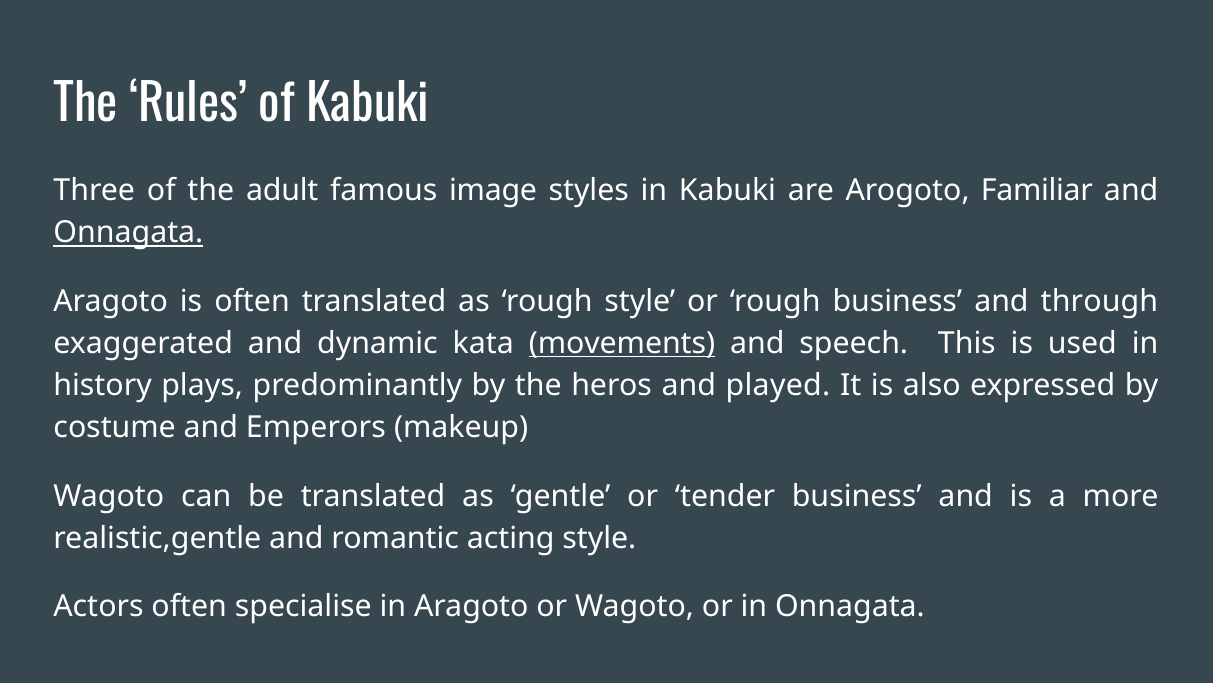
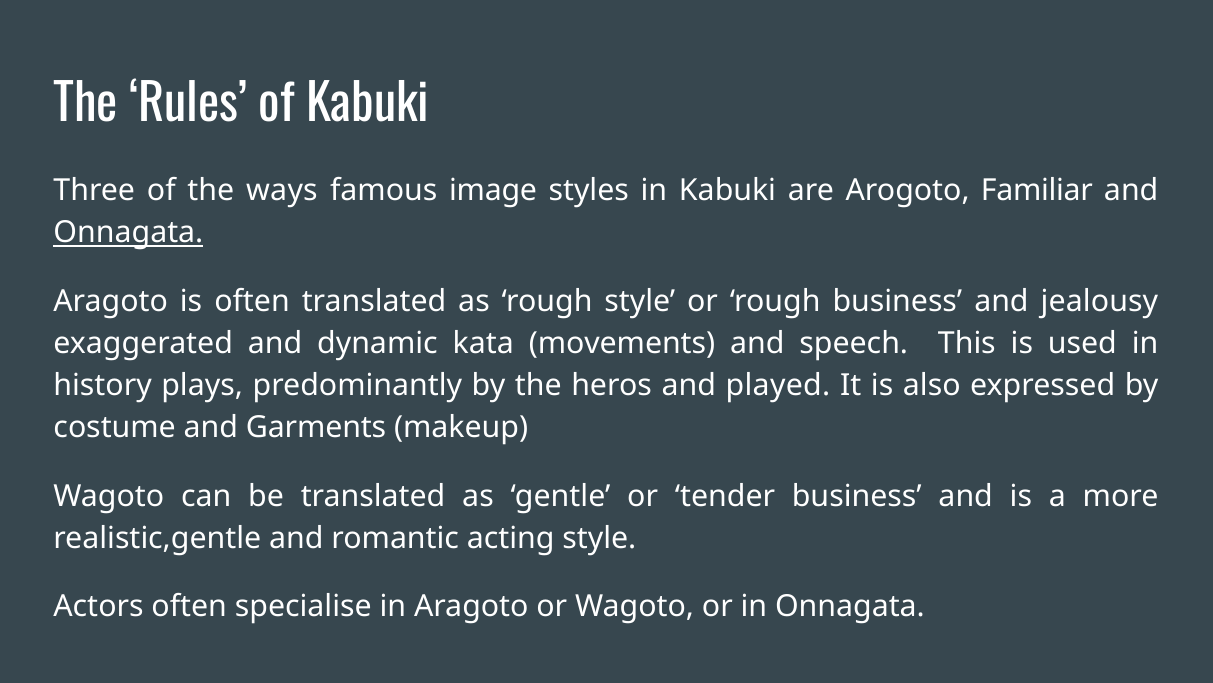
adult: adult -> ways (282, 191)
through: through -> jealousy (1099, 301)
movements underline: present -> none (622, 343)
Emperors: Emperors -> Garments (316, 427)
